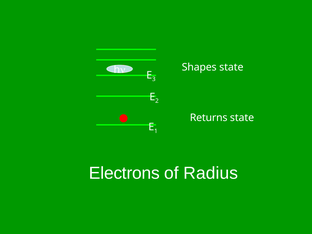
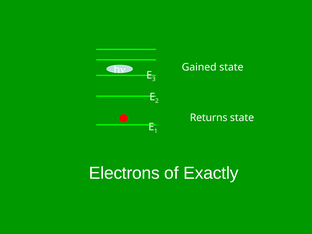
Shapes: Shapes -> Gained (199, 67)
Radius: Radius -> Exactly (211, 173)
